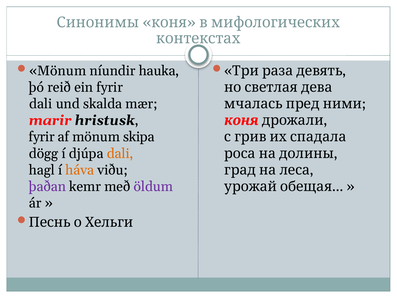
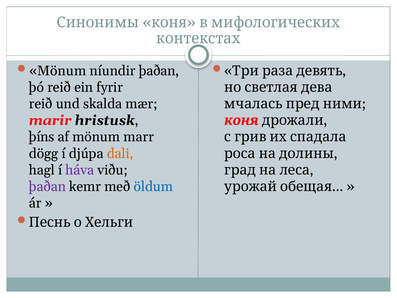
níundir hauka: hauka -> þaðan (159, 71)
dali: dali -> reið (41, 104)
fyrir: fyrir -> þíns (42, 137)
skipa: skipa -> marr (139, 137)
háva colour: orange -> purple (80, 170)
öldum colour: purple -> blue (153, 186)
